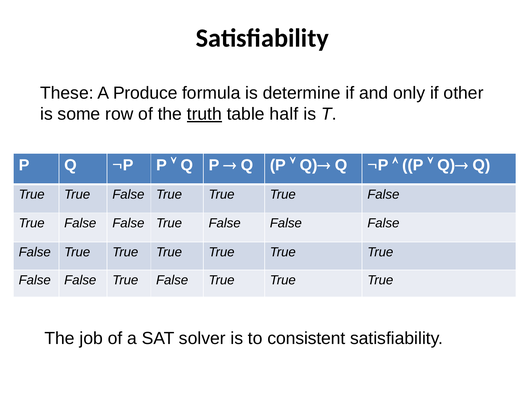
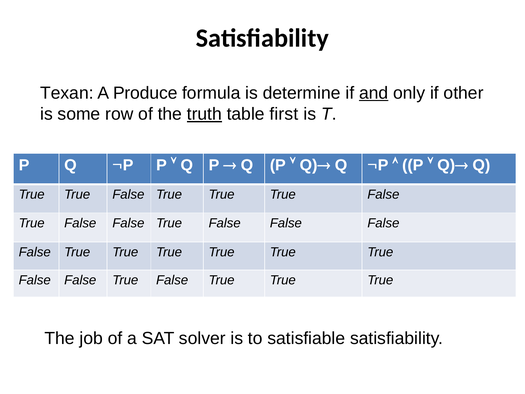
These: These -> Texan (67, 93)
and underline: none -> present (374, 93)
half: half -> first (284, 114)
consistent: consistent -> satisfiable (306, 338)
